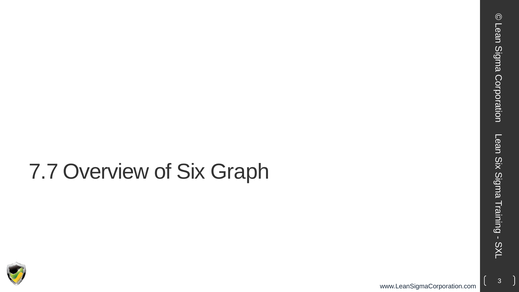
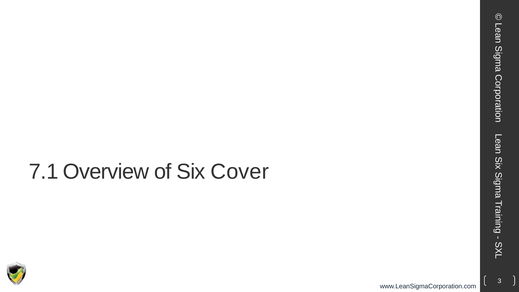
7.7: 7.7 -> 7.1 (44, 172)
Graph: Graph -> Cover (240, 172)
